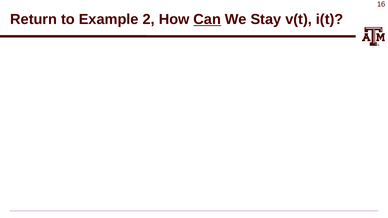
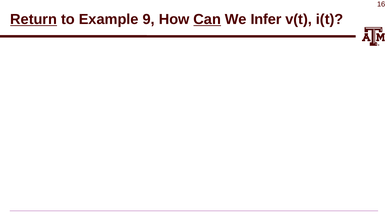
Return underline: none -> present (34, 19)
2: 2 -> 9 (149, 19)
Stay: Stay -> Infer (266, 19)
